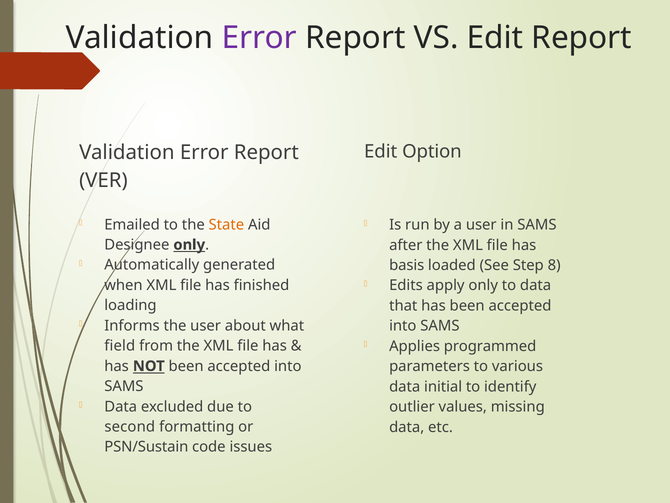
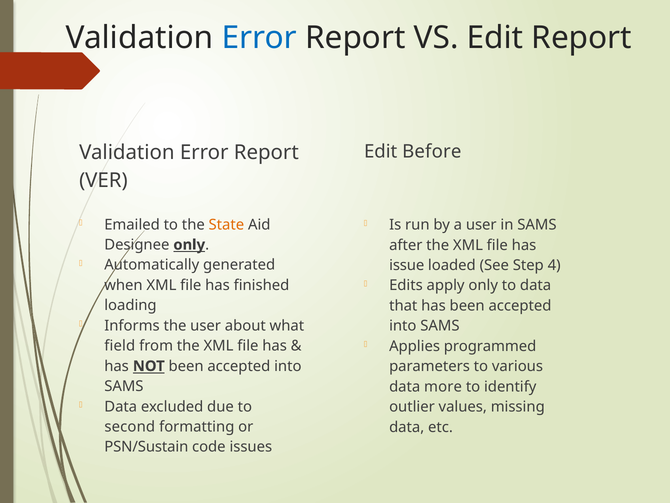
Error colour: purple -> blue (259, 38)
Option: Option -> Before (432, 151)
basis: basis -> issue (407, 265)
8: 8 -> 4 (554, 265)
initial: initial -> more (443, 386)
